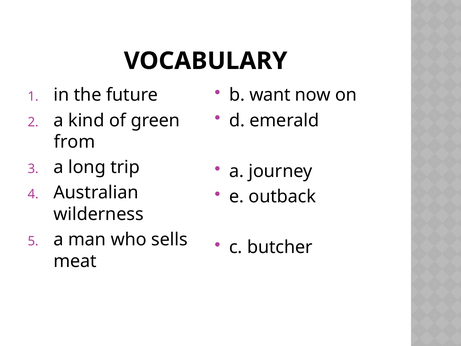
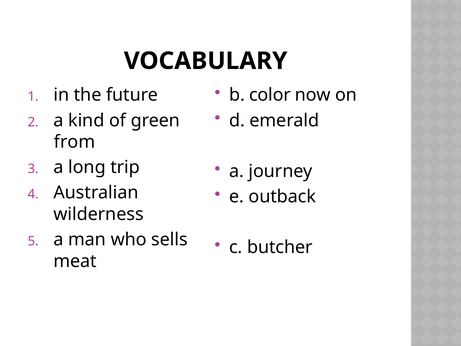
want: want -> color (270, 95)
